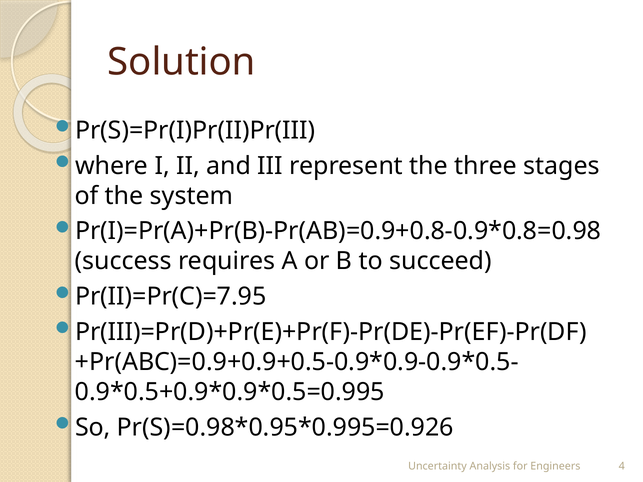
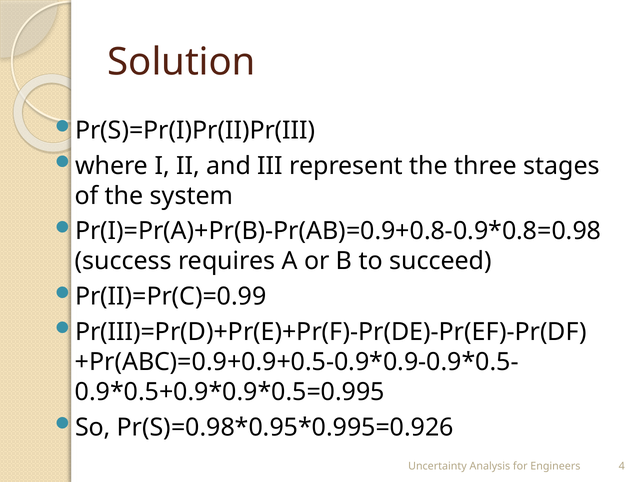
Pr(II)=Pr(C)=7.95: Pr(II)=Pr(C)=7.95 -> Pr(II)=Pr(C)=0.99 (171, 297)
